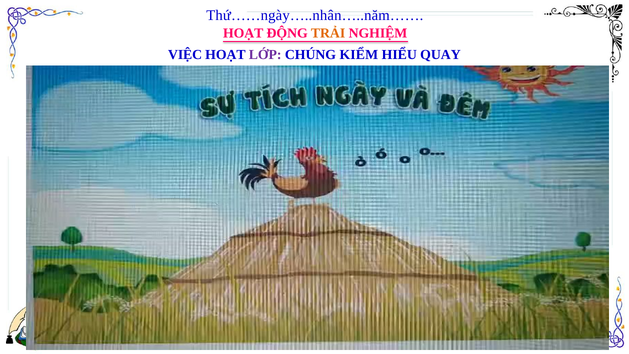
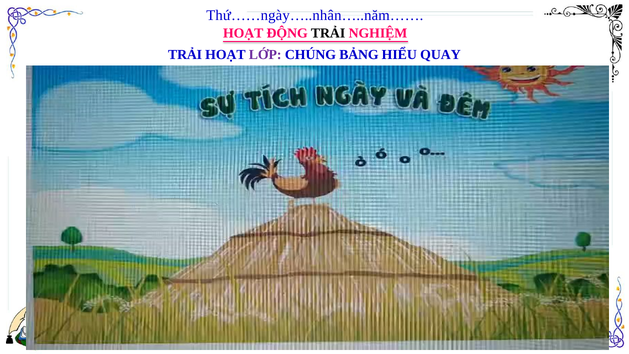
TRẢI colour: orange -> black (328, 33)
VIỆC: VIỆC -> TRẢI (185, 54)
KIỂM: KIỂM -> BẢNG (359, 54)
